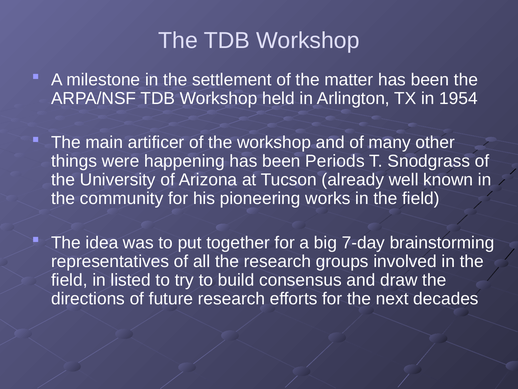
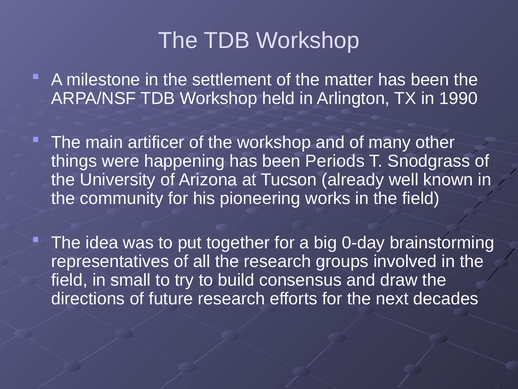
1954: 1954 -> 1990 (459, 98)
7-day: 7-day -> 0-day (363, 243)
listed: listed -> small (131, 280)
